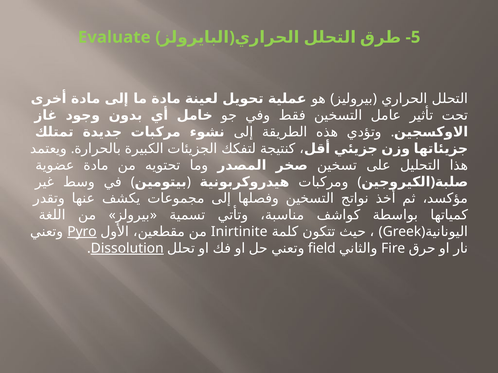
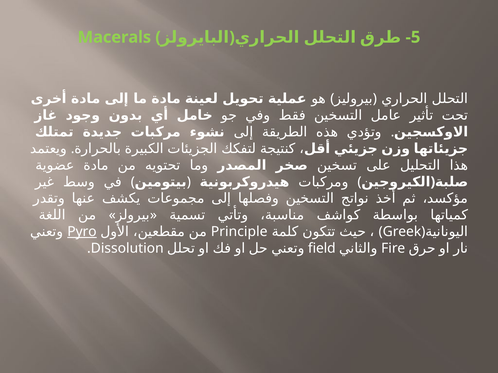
Evaluate: Evaluate -> Macerals (114, 37)
Inirtinite: Inirtinite -> Principle (239, 232)
Dissolution underline: present -> none (127, 249)
